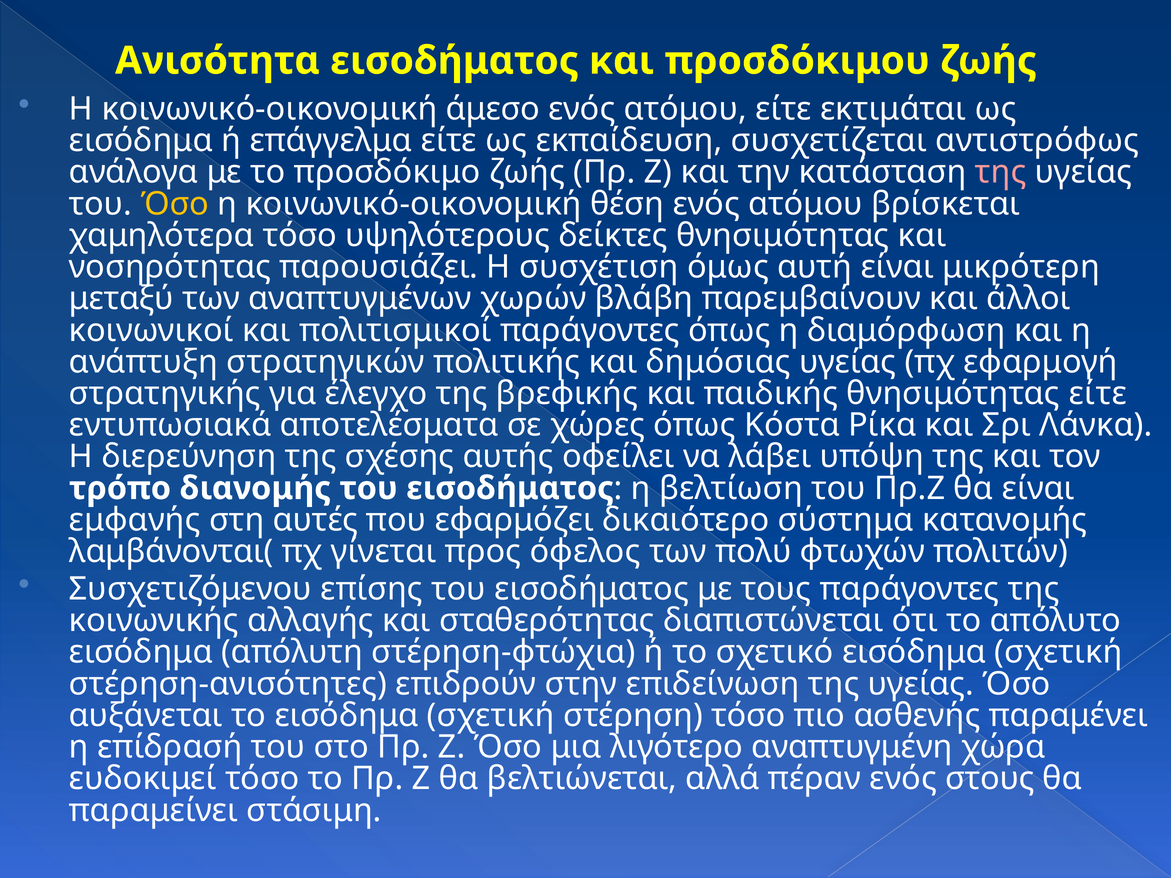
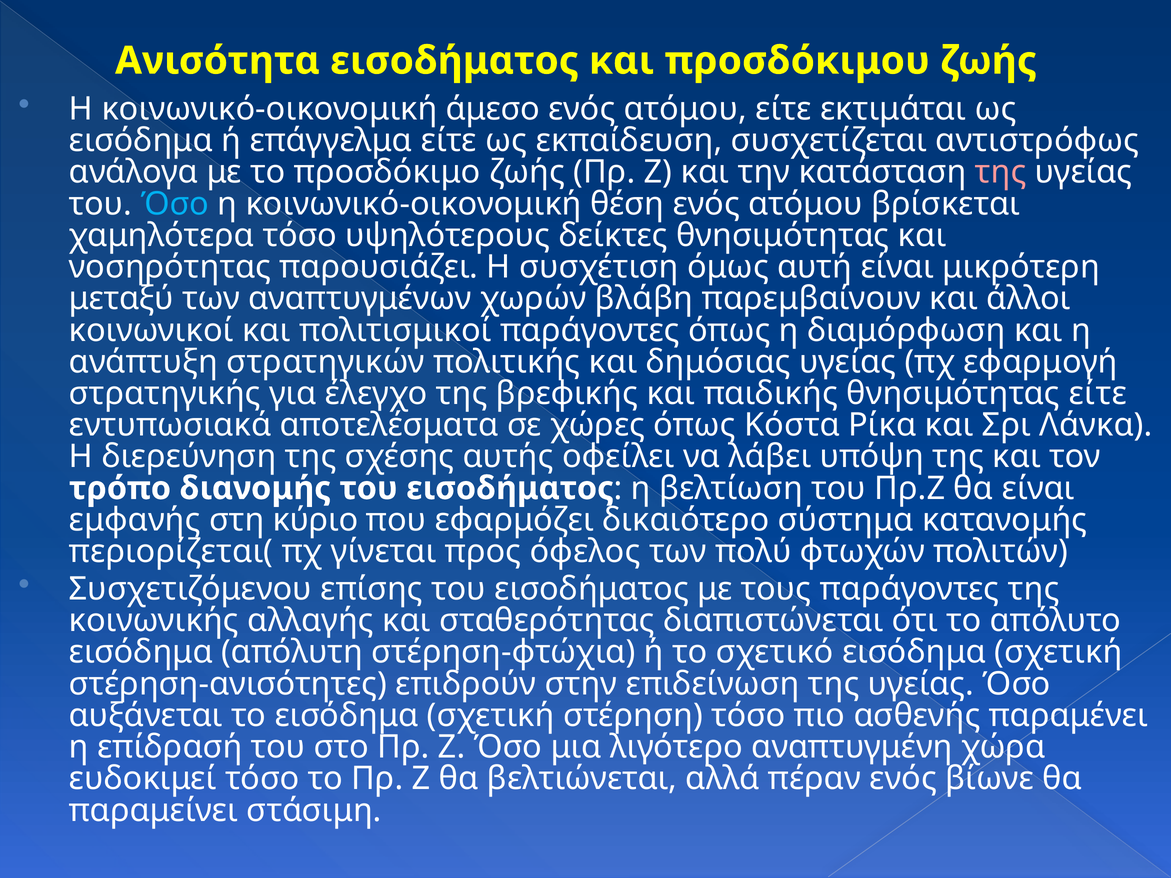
Όσο colour: yellow -> light blue (175, 204)
αυτές: αυτές -> κύριο (316, 520)
λαμβάνονται(: λαμβάνονται( -> περιορίζεται( (171, 552)
στους: στους -> βίωνε (990, 779)
